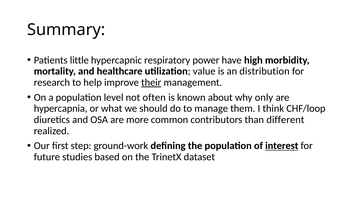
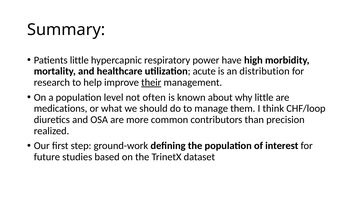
value: value -> acute (204, 71)
why only: only -> little (264, 97)
hypercapnia: hypercapnia -> medications (61, 109)
different: different -> precision (285, 120)
interest underline: present -> none (282, 146)
